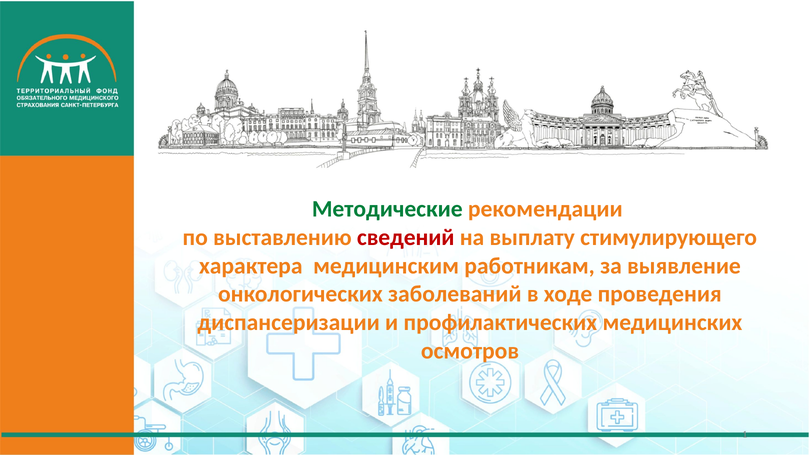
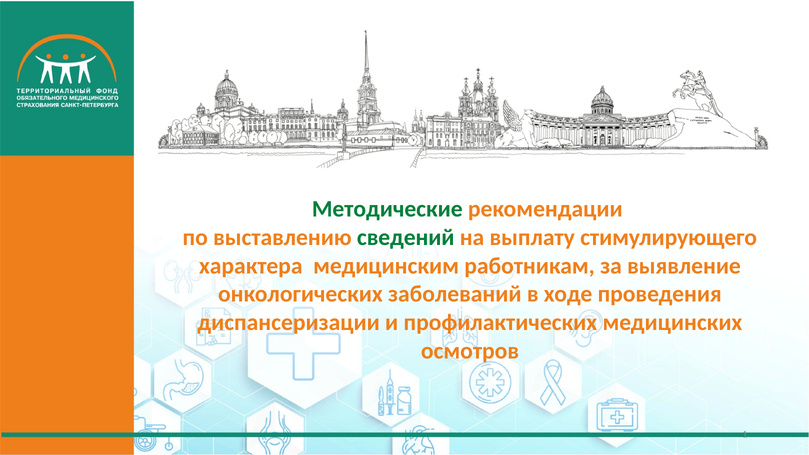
сведений colour: red -> green (406, 237)
